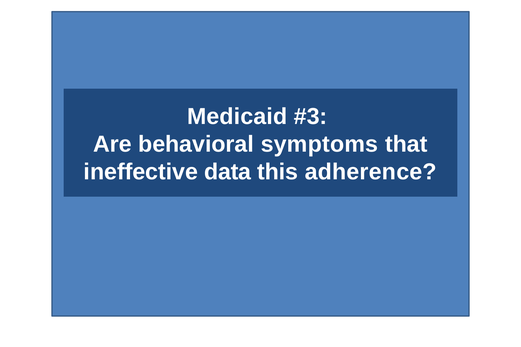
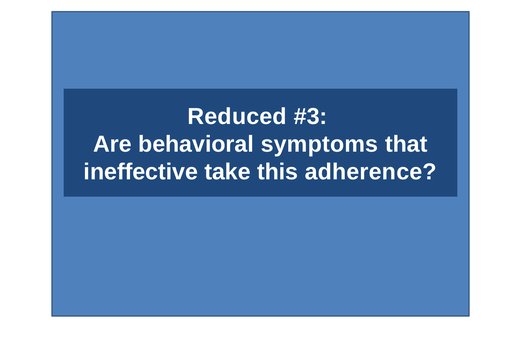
Medicaid: Medicaid -> Reduced (237, 117)
data: data -> take (228, 172)
